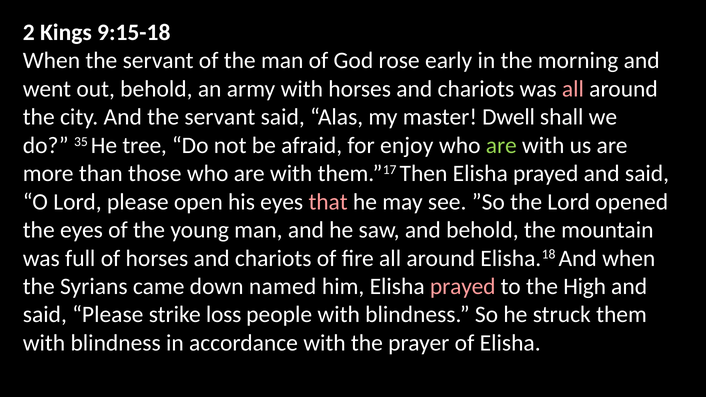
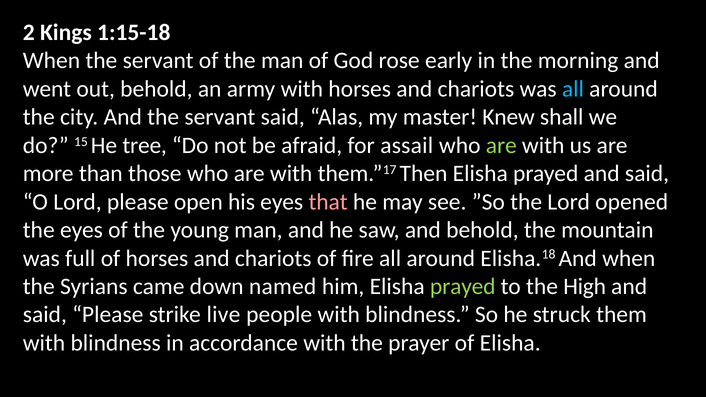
9:15-18: 9:15-18 -> 1:15-18 (134, 32)
all colour: pink -> light blue (573, 89)
Dwell: Dwell -> Knew (509, 117)
35: 35 -> 15 (81, 142)
enjoy: enjoy -> assail (407, 145)
prayed colour: pink -> light green (463, 287)
loss: loss -> live (223, 315)
